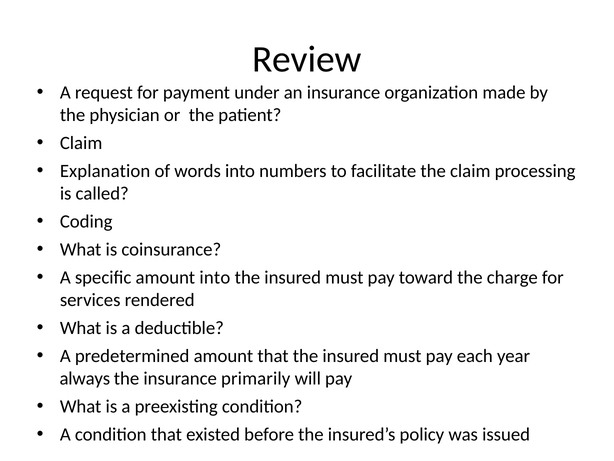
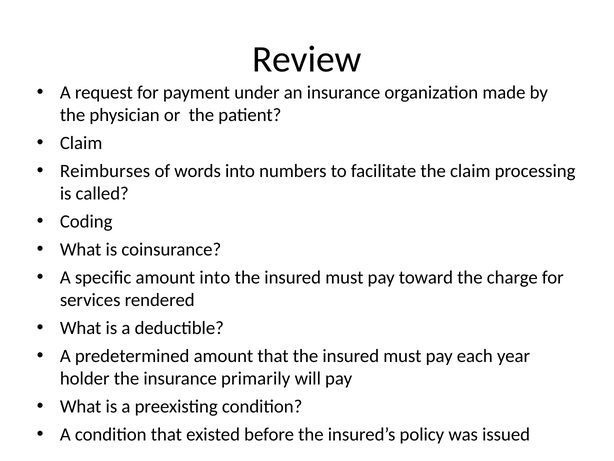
Explanation: Explanation -> Reimburses (105, 171)
always: always -> holder (85, 378)
